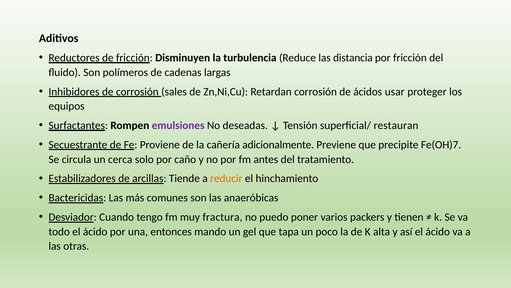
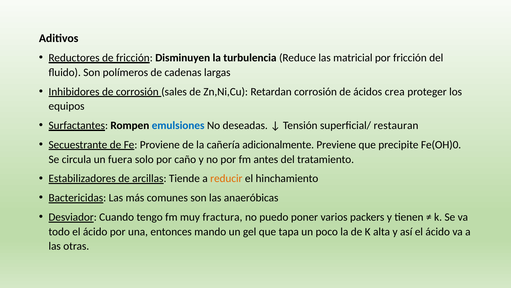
distancia: distancia -> matricial (353, 58)
usar: usar -> crea (395, 92)
emulsiones colour: purple -> blue (178, 125)
Fe(OH)7: Fe(OH)7 -> Fe(OH)0 (441, 145)
cerca: cerca -> fuera (120, 159)
